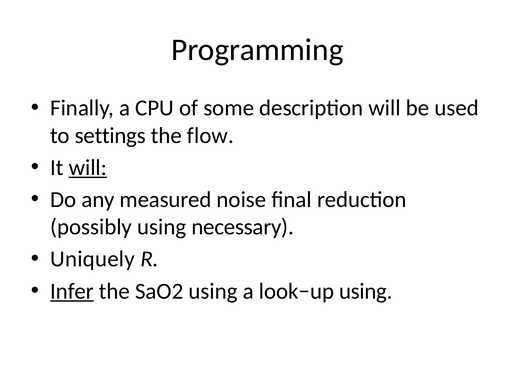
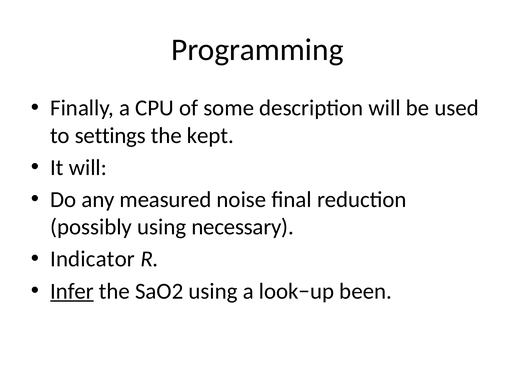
flow: flow -> kept (210, 136)
will underline: present -> none (88, 168)
Uniquely: Uniquely -> Indicator (93, 259)
look−up using: using -> been (366, 291)
